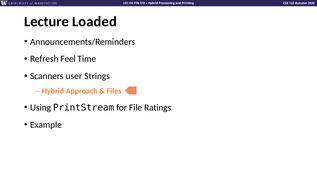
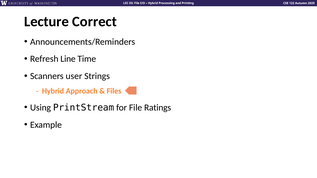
Loaded: Loaded -> Correct (94, 22)
Feel: Feel -> Line (68, 59)
